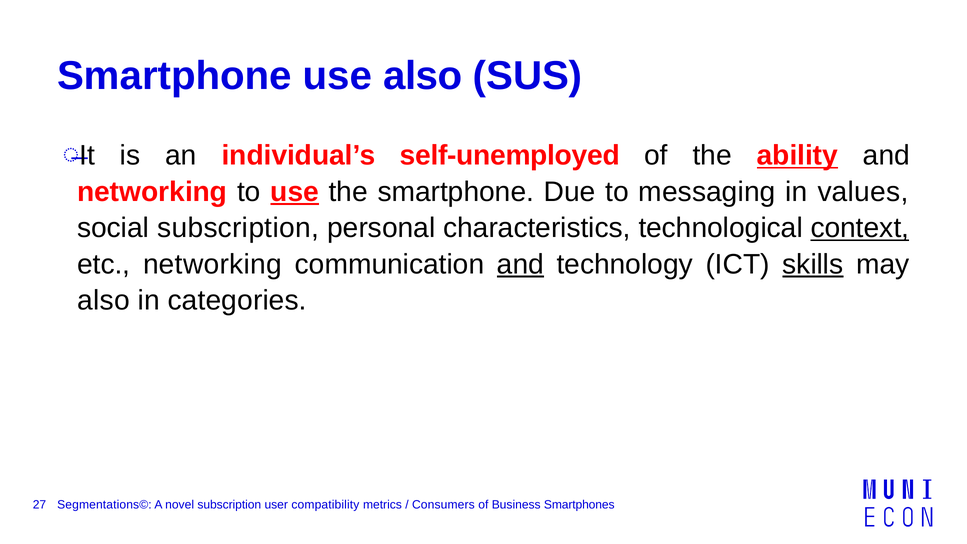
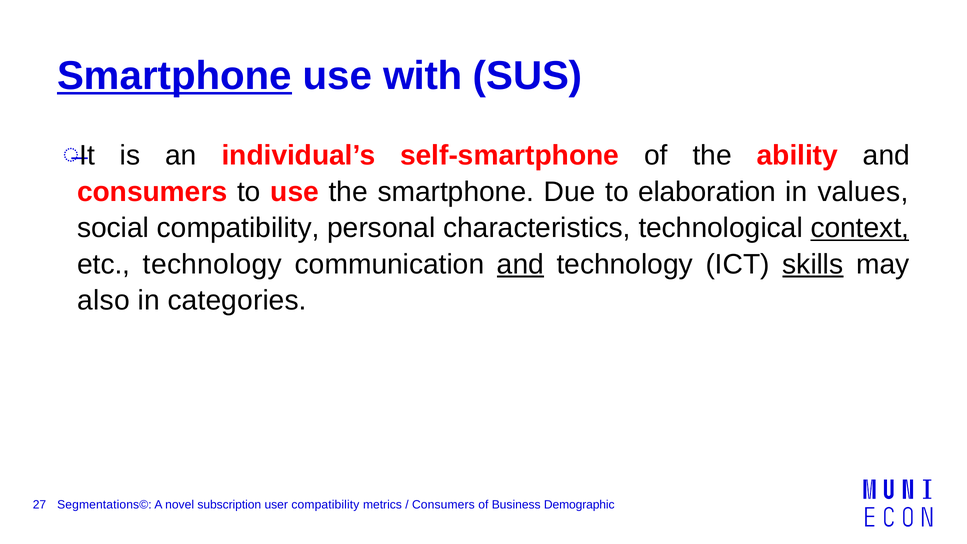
Smartphone underline: none -> present (174, 76)
use also: also -> with (423, 76)
self-unemployed: self-unemployed -> self-smartphone (510, 155)
ability underline: present -> none (797, 155)
networking: networking -> consumers (152, 192)
use underline: present -> none (295, 192)
messaging: messaging -> elaboration (707, 192)
social subscription: subscription -> compatibility (238, 228)
etc networking: networking -> technology (212, 264)
Smartphones: Smartphones -> Demographic (579, 505)
